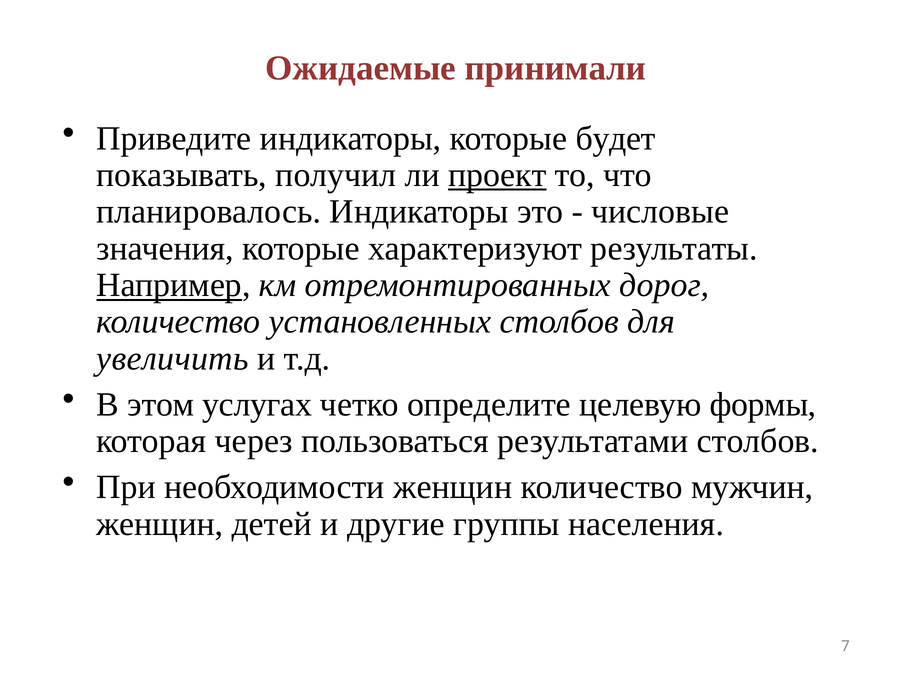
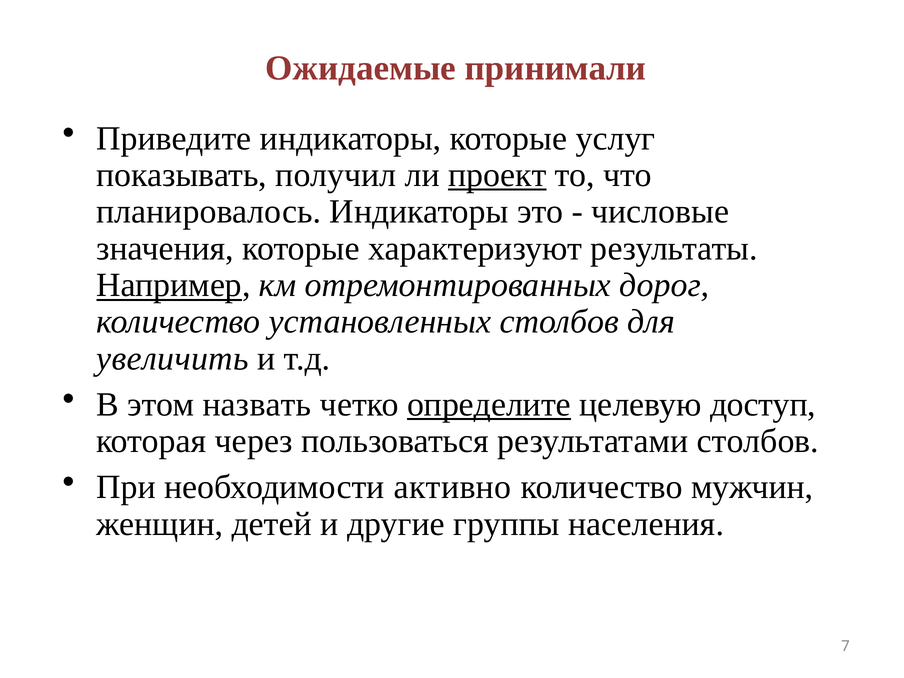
будет: будет -> услуг (615, 138)
услугах: услугах -> назвать (257, 405)
определите underline: none -> present (489, 405)
формы: формы -> доступ (763, 405)
необходимости женщин: женщин -> активно (453, 487)
